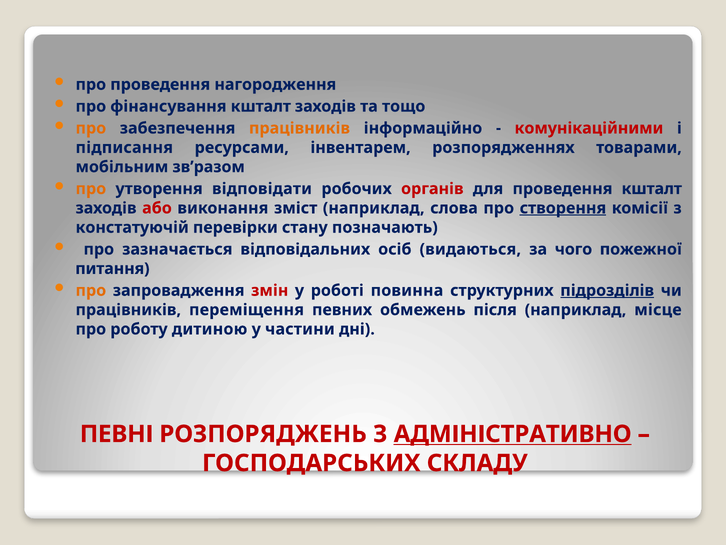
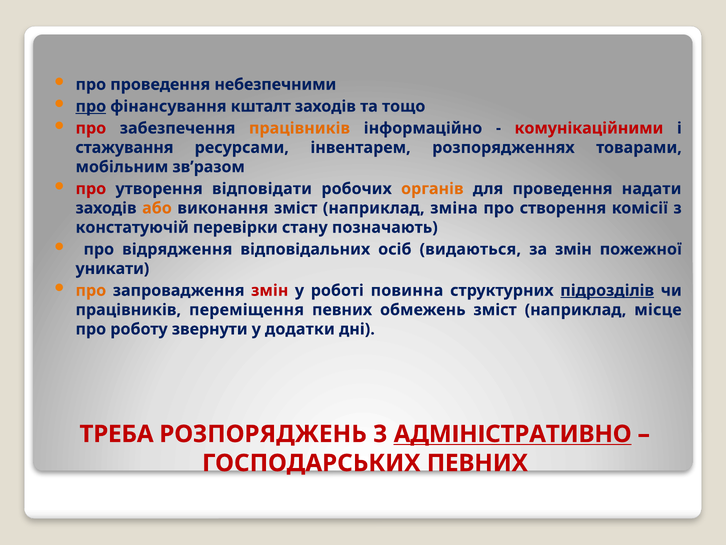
нагородження: нагородження -> небезпечними (275, 84)
про underline: none -> present (91, 106)
про colour: orange -> red (91, 128)
підписання: підписання -> стажування (124, 147)
про colour: orange -> red (91, 189)
органів colour: red -> orange (432, 189)
проведення кшталт: кшталт -> надати (652, 189)
або colour: red -> orange (157, 208)
слова: слова -> зміна (454, 208)
створення underline: present -> none (563, 208)
зазначається: зазначається -> відрядження (177, 249)
за чого: чого -> змін (573, 249)
питання: питання -> уникати (112, 268)
обмежень після: після -> зміст (495, 310)
дитиною: дитиною -> звернути (210, 329)
частини: частини -> додатки (300, 329)
ПЕВНІ: ПЕВНІ -> ТРЕБА (117, 434)
ГОСПОДАРСЬКИХ СКЛАДУ: СКЛАДУ -> ПЕВНИХ (477, 463)
